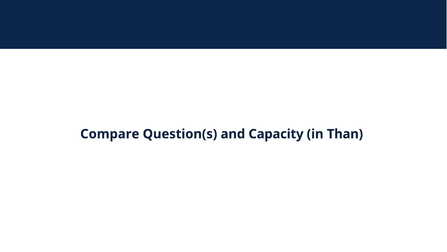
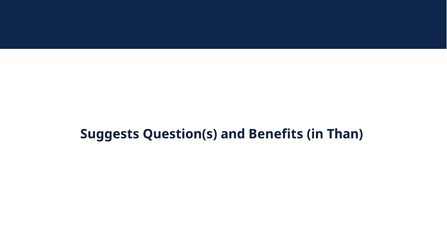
Compare: Compare -> Suggests (110, 134)
Capacity: Capacity -> Benefits (276, 134)
